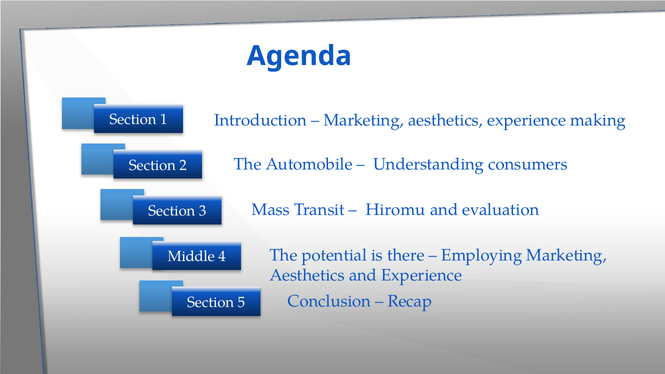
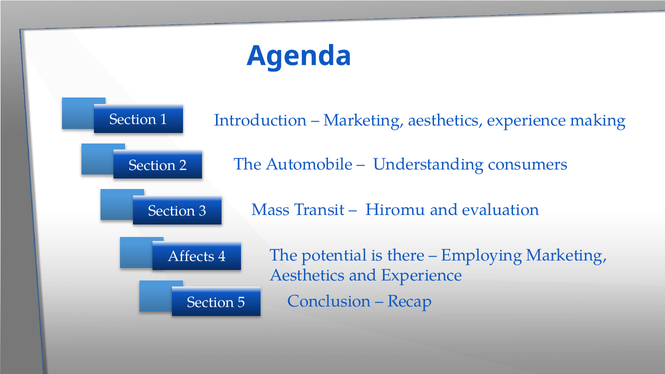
Middle: Middle -> Affects (191, 257)
